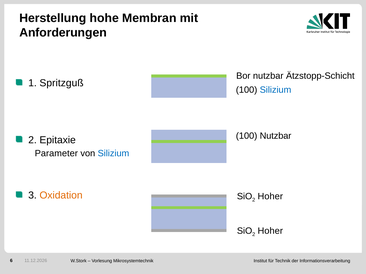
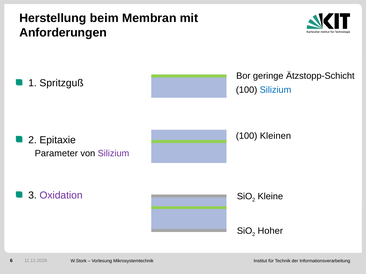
hohe: hohe -> beim (104, 18)
Bor nutzbar: nutzbar -> geringe (268, 76)
100 Nutzbar: Nutzbar -> Kleinen (275, 136)
Silizium colour: blue -> purple (113, 154)
Oxidation colour: orange -> purple (61, 196)
Hoher: Hoher -> Kleine (270, 197)
